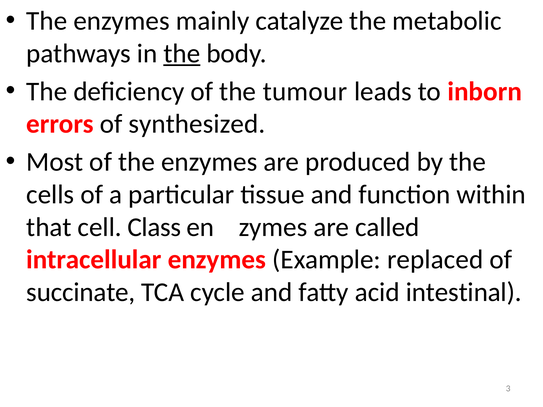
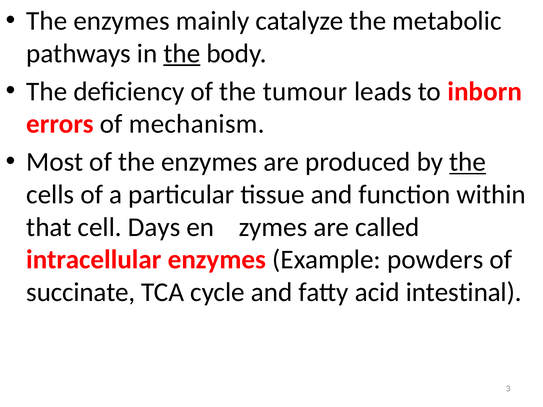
synthesized: synthesized -> mechanism (197, 124)
the underline: none -> present (468, 162)
Class: Class -> Days (154, 227)
replaced: replaced -> powders (435, 260)
